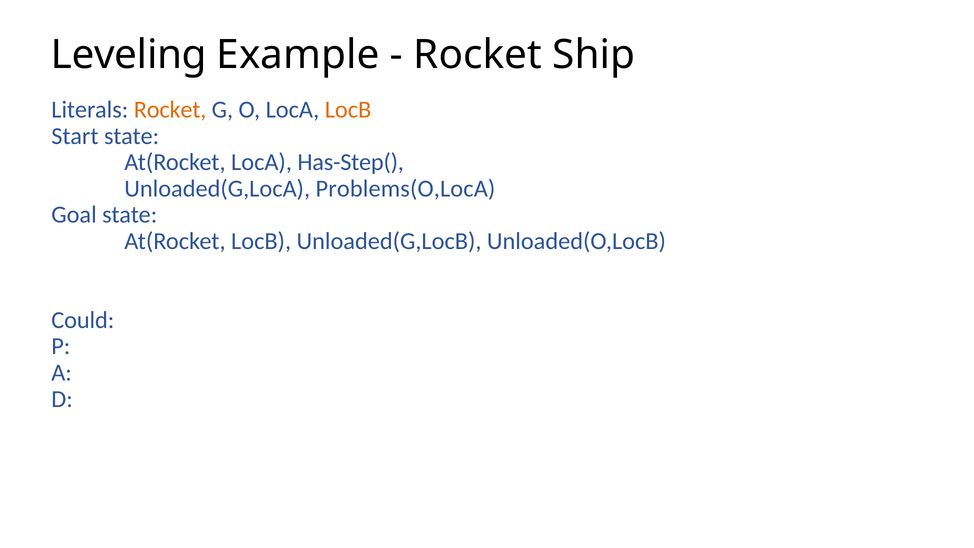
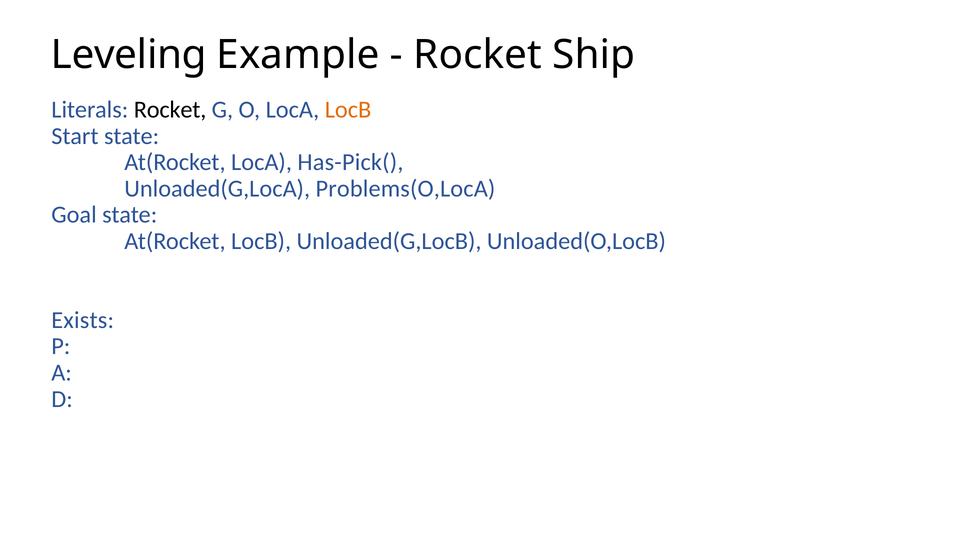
Rocket colour: orange -> black (170, 110)
Has-Step(: Has-Step( -> Has-Pick( (350, 162)
Could: Could -> Exists (83, 320)
